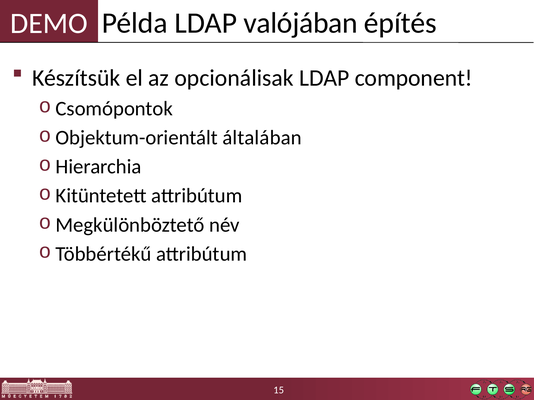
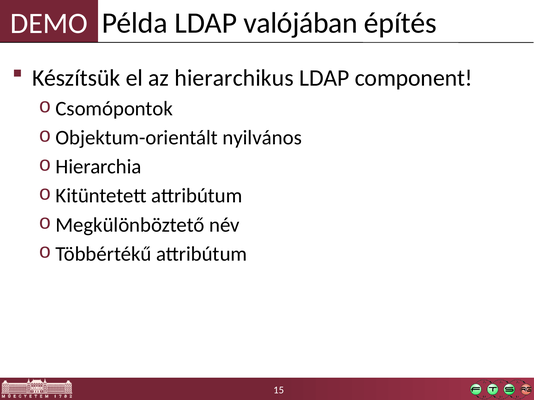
opcionálisak: opcionálisak -> hierarchikus (234, 78)
általában: általában -> nyilvános (262, 138)
